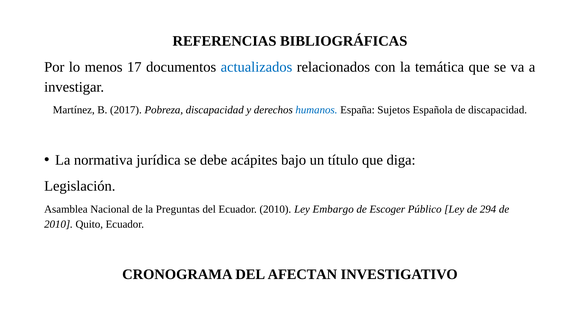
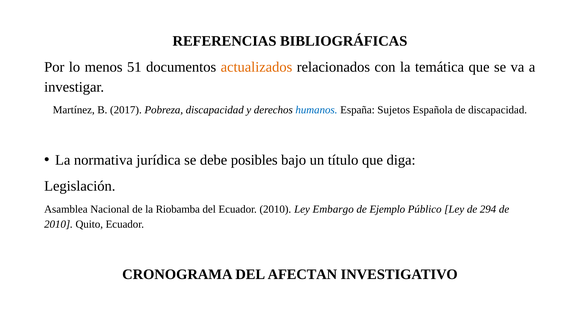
17: 17 -> 51 (134, 67)
actualizados colour: blue -> orange (256, 67)
acápites: acápites -> posibles (254, 160)
Preguntas: Preguntas -> Riobamba (178, 209)
Escoger: Escoger -> Ejemplo (387, 209)
